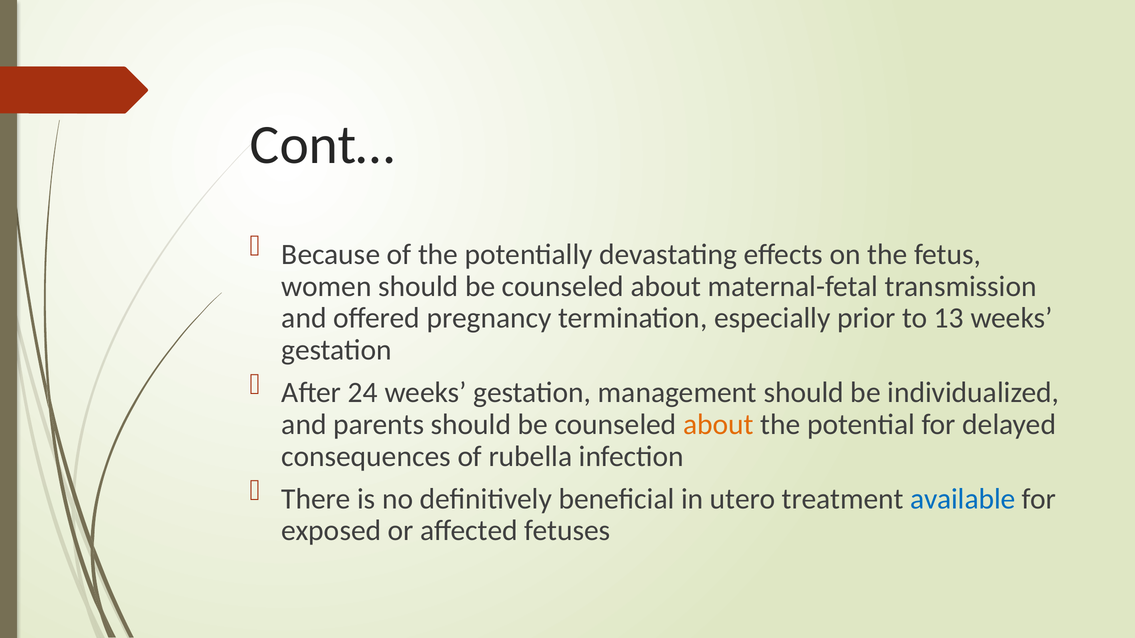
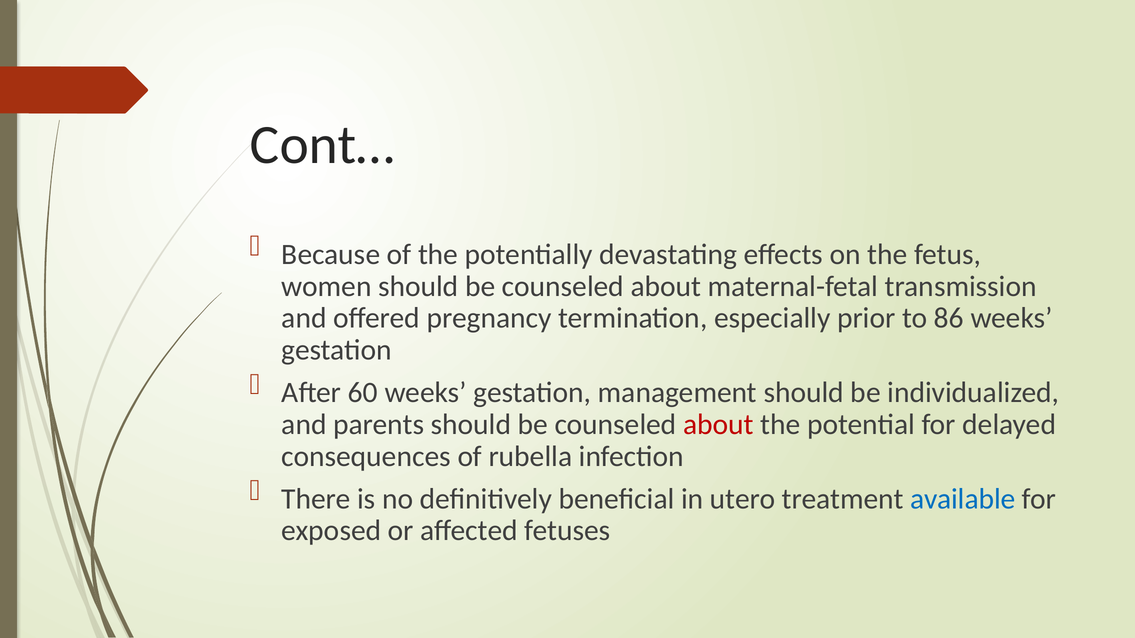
13: 13 -> 86 (949, 318)
24: 24 -> 60 (363, 393)
about colour: orange -> red (718, 425)
